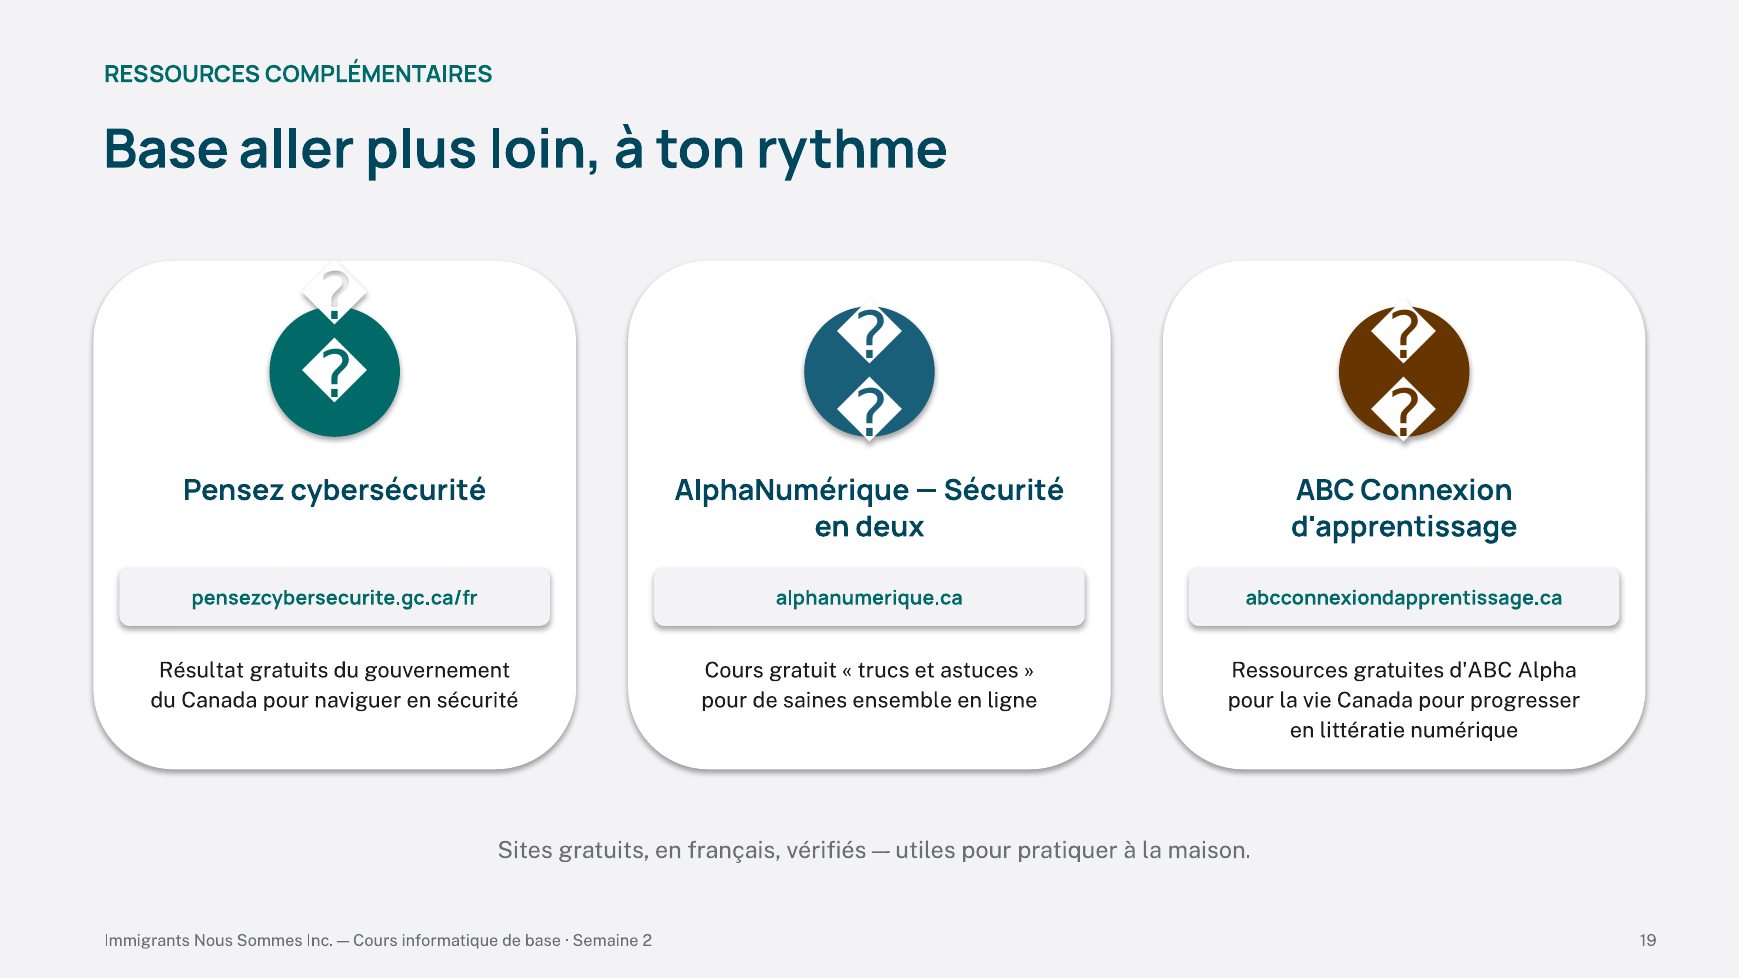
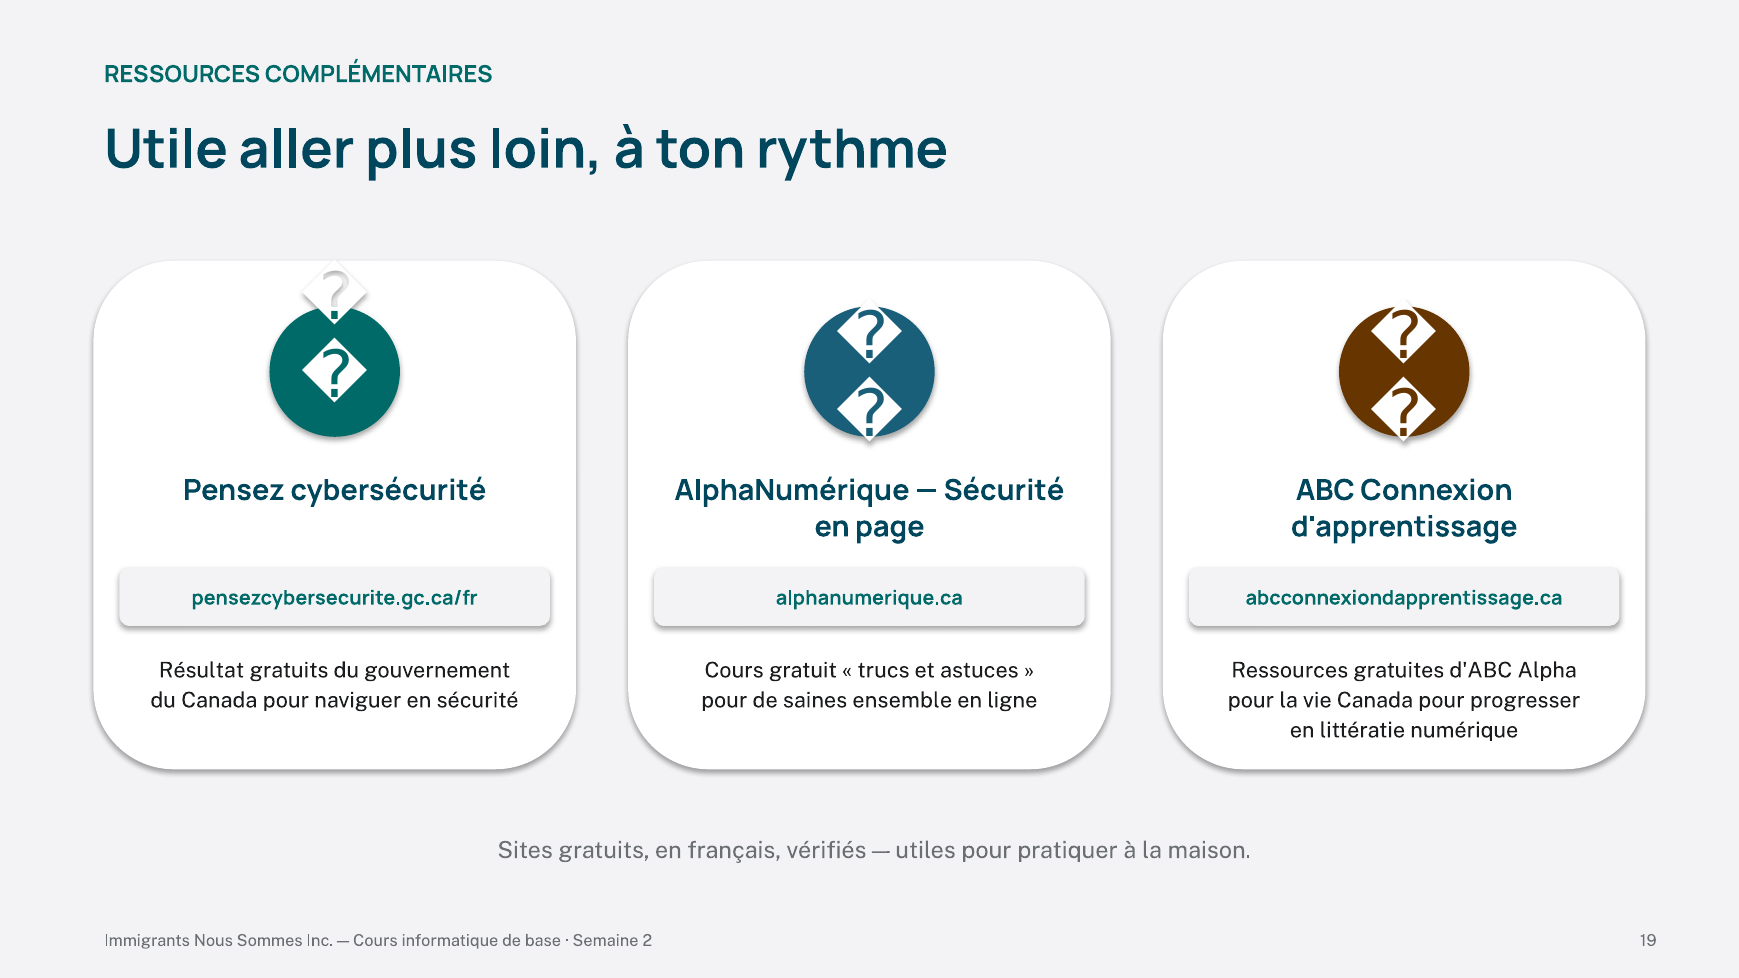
Base: Base -> Utile (166, 150)
deux: deux -> page (890, 527)
